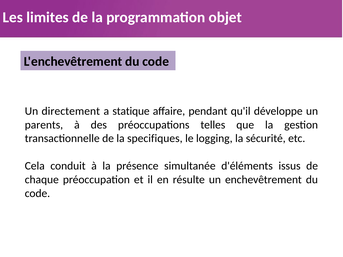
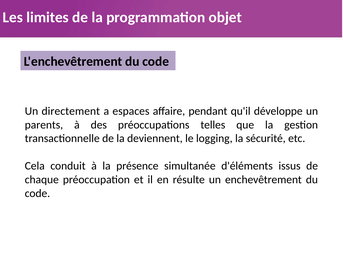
statique: statique -> espaces (131, 111)
specifiques: specifiques -> deviennent (155, 139)
